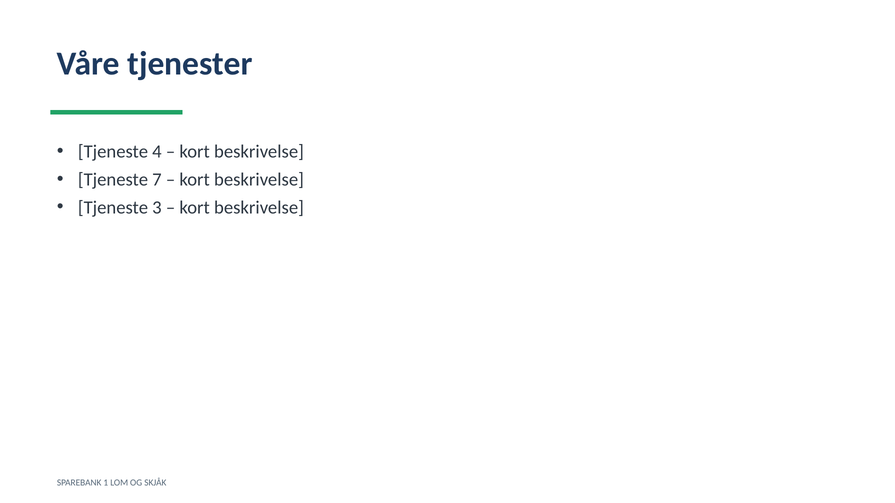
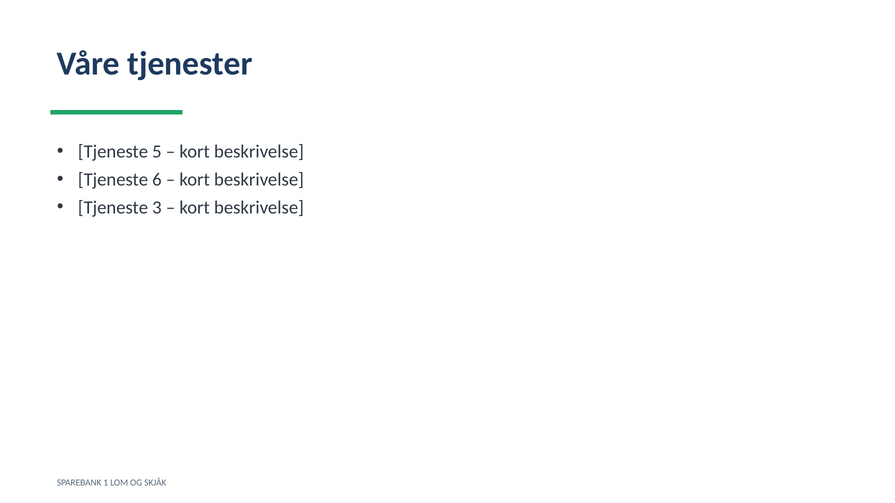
4: 4 -> 5 (157, 152)
7: 7 -> 6 (157, 180)
